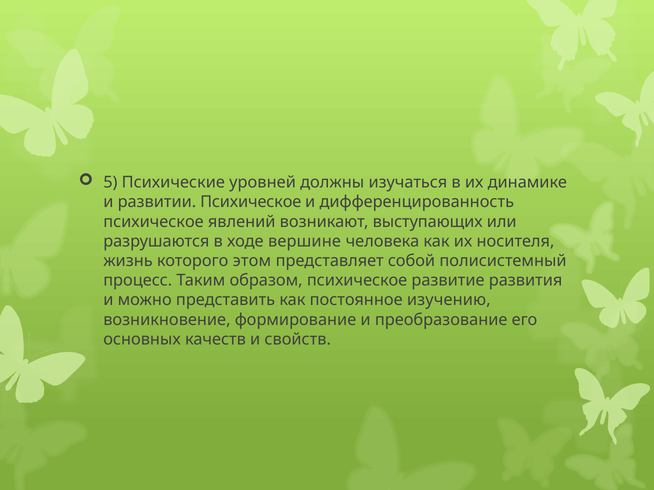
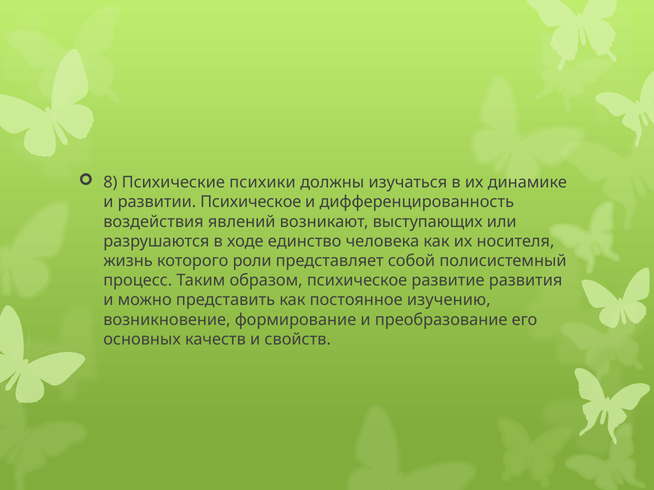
5: 5 -> 8 (110, 183)
уровней: уровней -> психики (263, 183)
психическое: психическое -> воздействия (153, 222)
вершине: вершине -> единство (305, 241)
этом: этом -> роли (252, 261)
